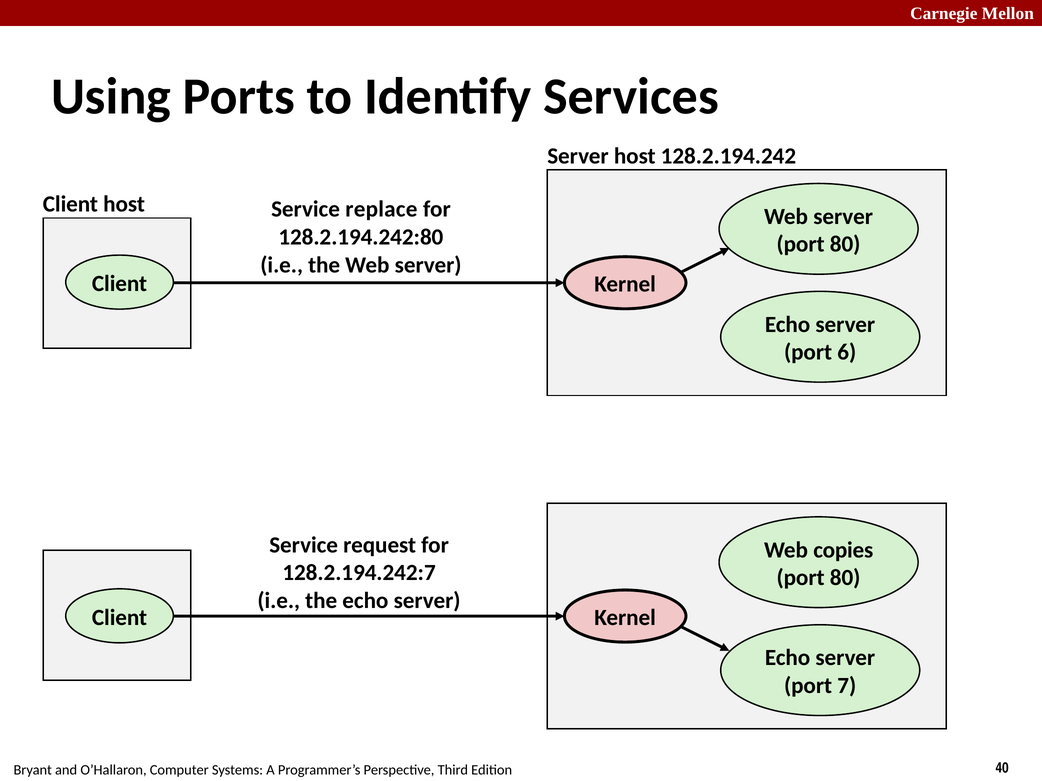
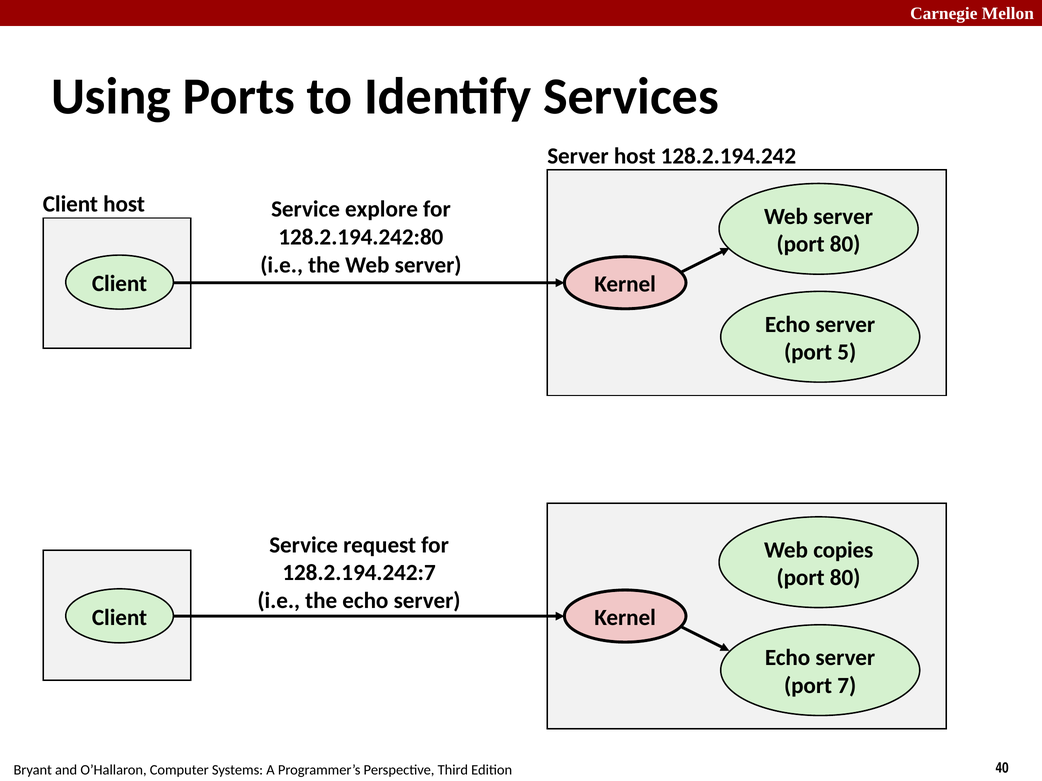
replace: replace -> explore (381, 210)
6: 6 -> 5 (847, 352)
